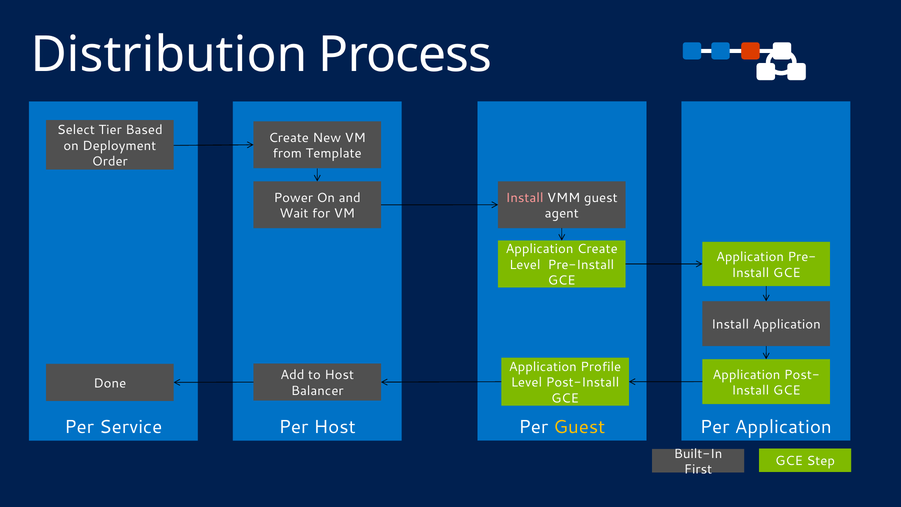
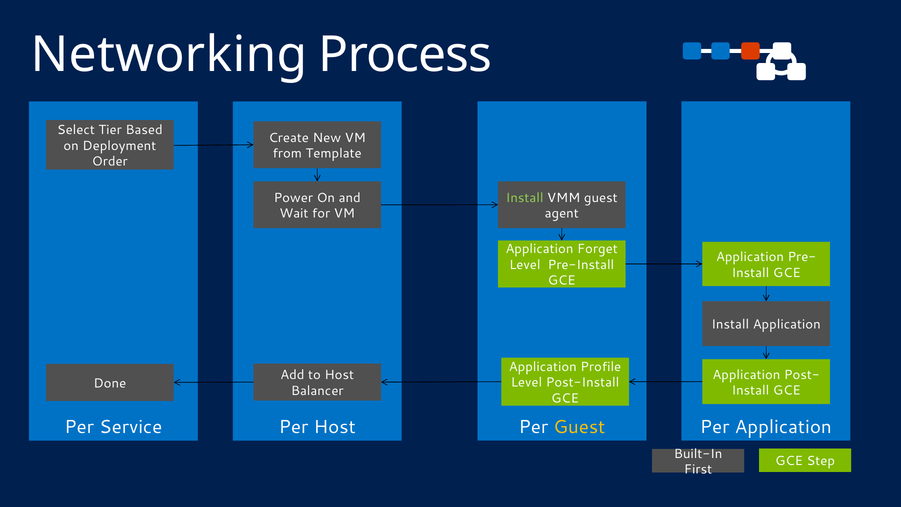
Distribution: Distribution -> Networking (169, 55)
Install colour: pink -> light green (525, 198)
Application Create: Create -> Forget (597, 249)
